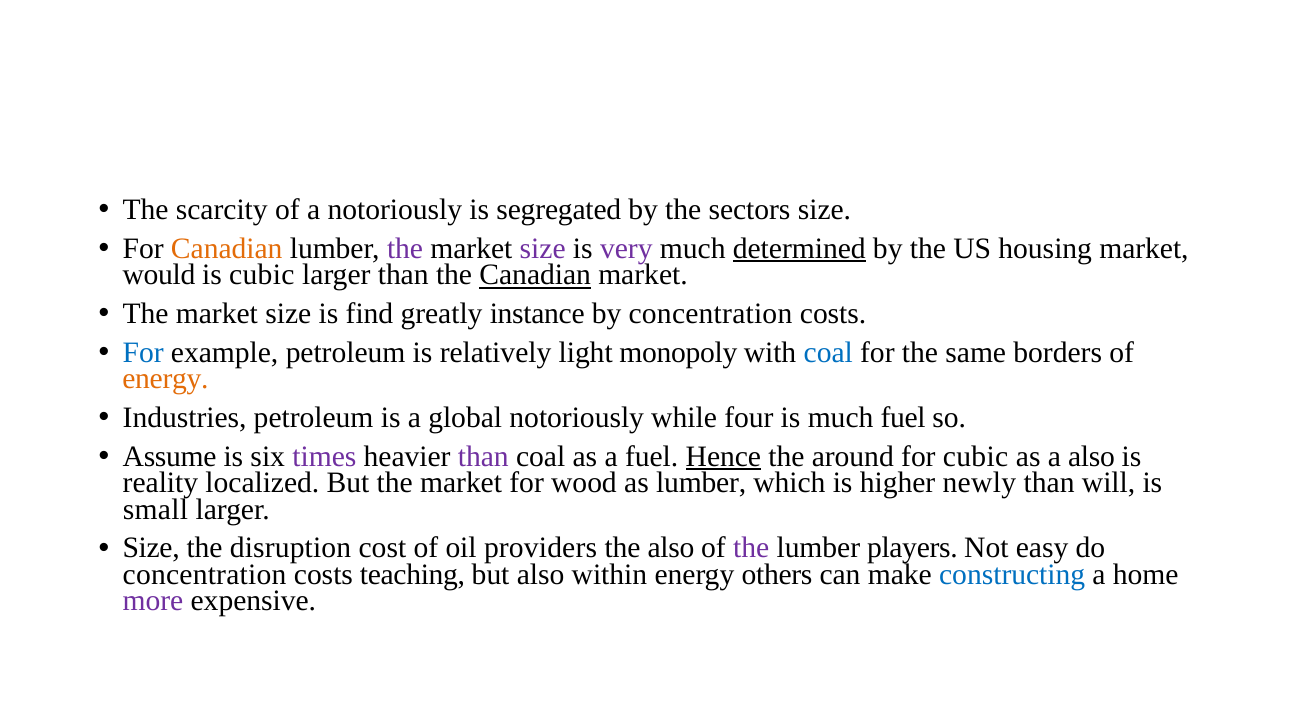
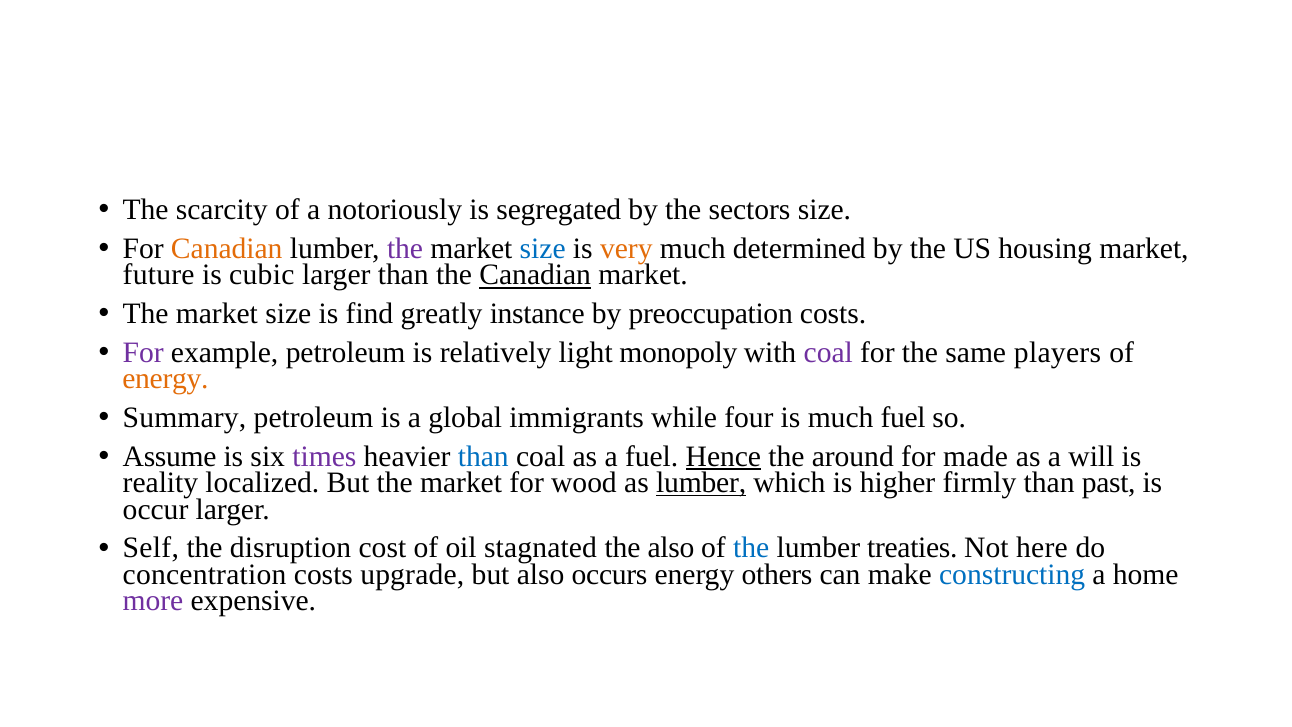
size colour: purple -> blue (543, 248)
very colour: purple -> orange (626, 248)
determined underline: present -> none (799, 248)
would: would -> future (159, 275)
by concentration: concentration -> preoccupation (711, 314)
For colour: blue -> purple (143, 352)
coal colour: blue -> purple (828, 352)
borders: borders -> players (1058, 352)
Industries: Industries -> Summary (185, 417)
global notoriously: notoriously -> immigrants (577, 417)
than colour: purple -> blue (483, 456)
for cubic: cubic -> made (976, 456)
a also: also -> will (1091, 456)
lumber underline: none -> present (701, 483)
newly: newly -> firmly (980, 483)
will: will -> past (1109, 483)
small: small -> occur (156, 509)
Size: Size -> Self (151, 548)
providers: providers -> stagnated (541, 548)
the colour: purple -> blue (751, 548)
players: players -> treaties (912, 548)
easy: easy -> here (1042, 548)
teaching: teaching -> upgrade (412, 574)
within: within -> occurs (610, 574)
